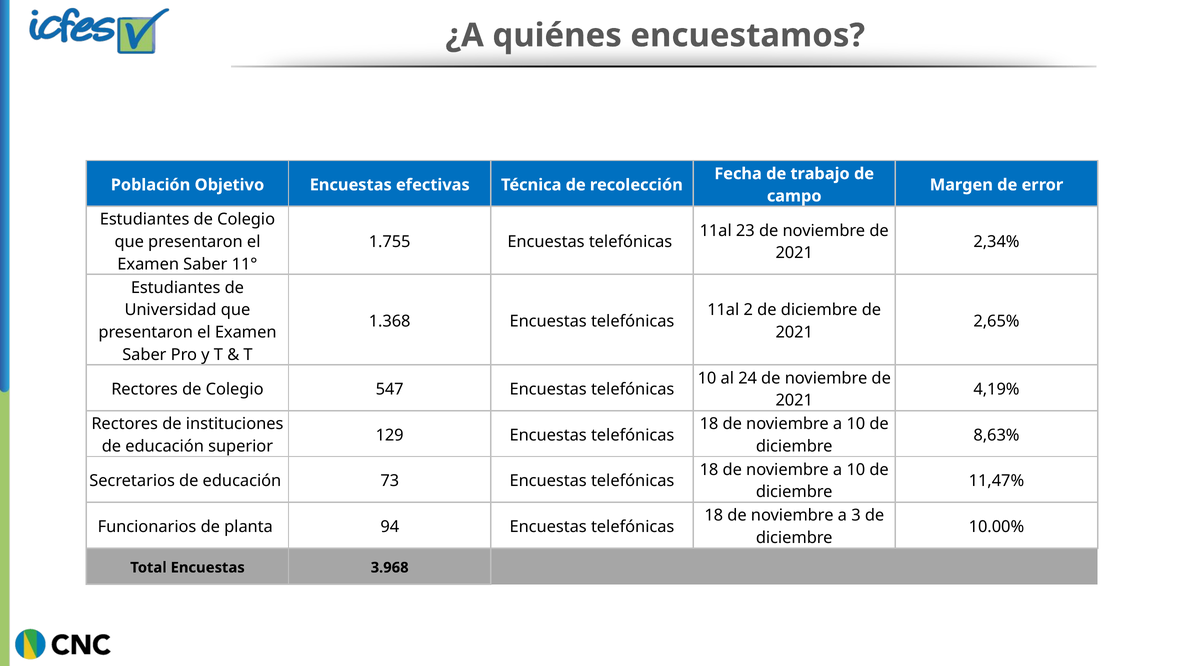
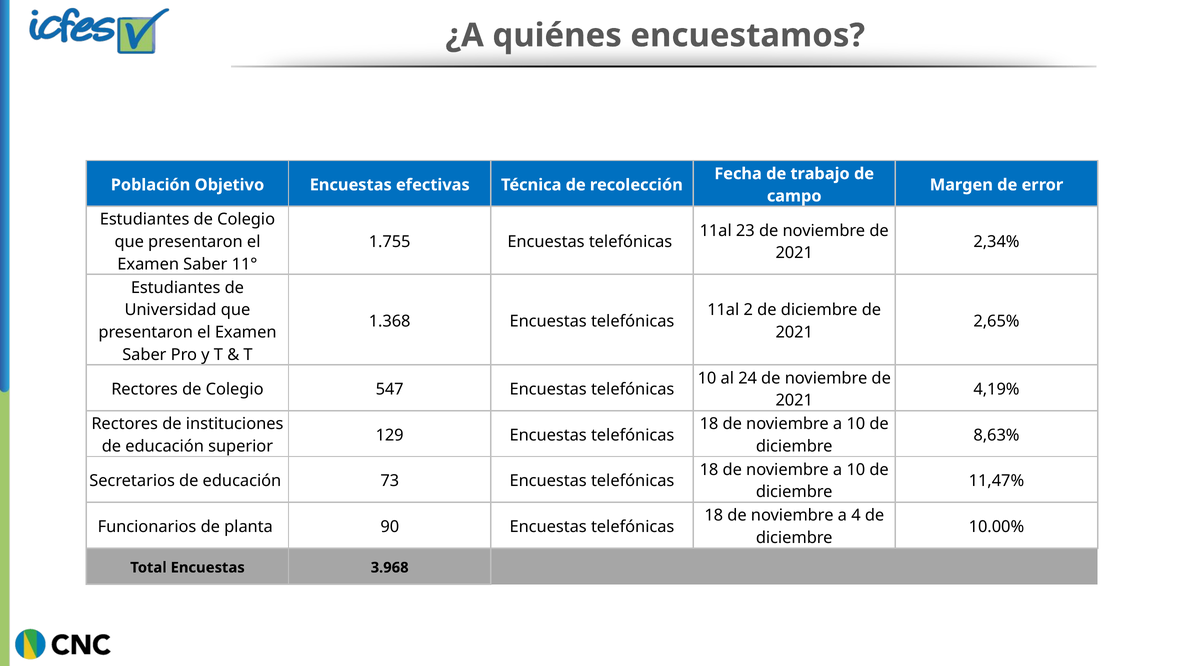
3: 3 -> 4 (856, 516)
94: 94 -> 90 (390, 527)
